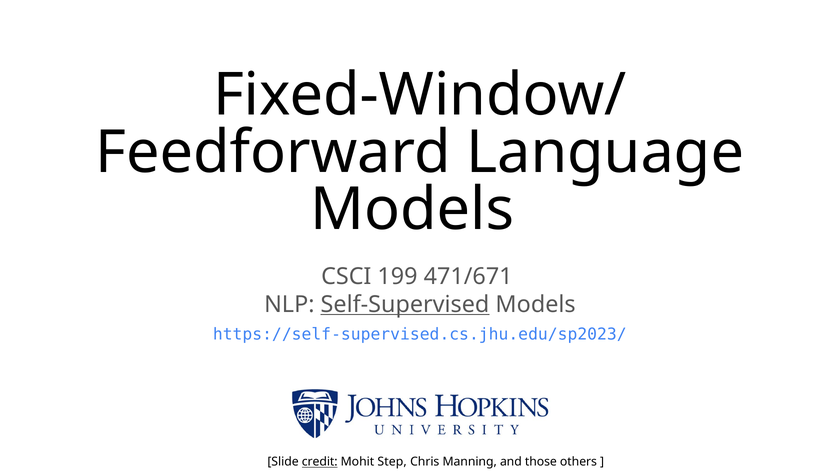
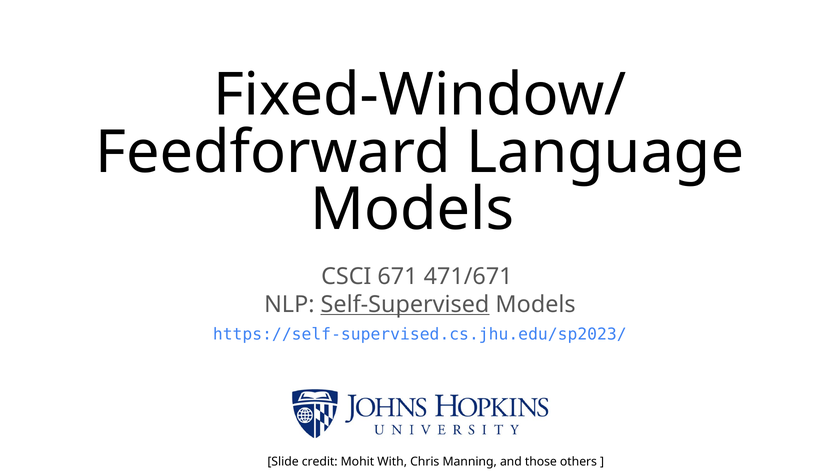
199: 199 -> 671 (398, 276)
credit underline: present -> none (320, 461)
Step: Step -> With (392, 461)
